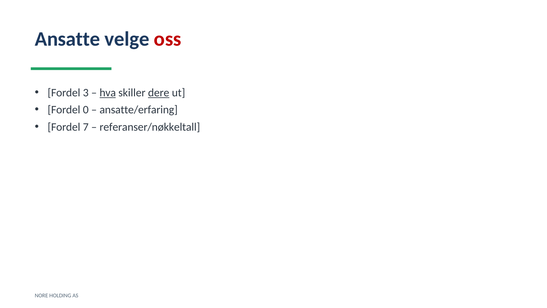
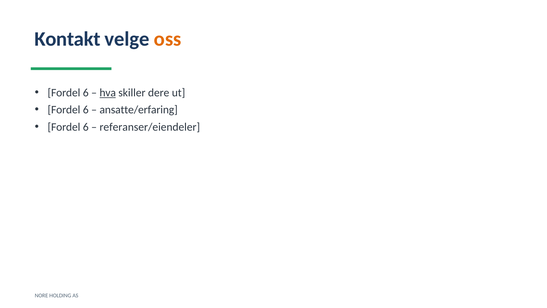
Ansatte: Ansatte -> Kontakt (68, 39)
oss colour: red -> orange (168, 39)
3: 3 -> 6 (86, 93)
dere underline: present -> none (159, 93)
0: 0 -> 6 (86, 110)
7: 7 -> 6 (86, 127)
referanser/nøkkeltall: referanser/nøkkeltall -> referanser/eiendeler (150, 127)
